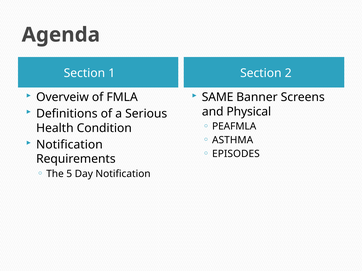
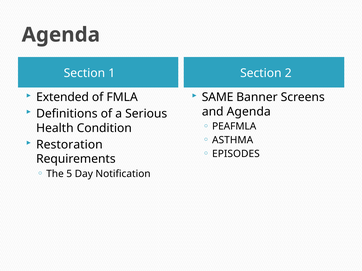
Overveiw: Overveiw -> Extended (63, 97)
and Physical: Physical -> Agenda (249, 112)
Notification: Notification -> Restoration (69, 145)
